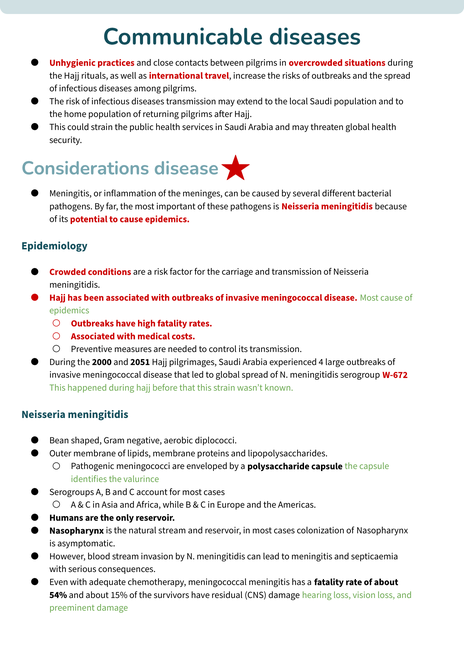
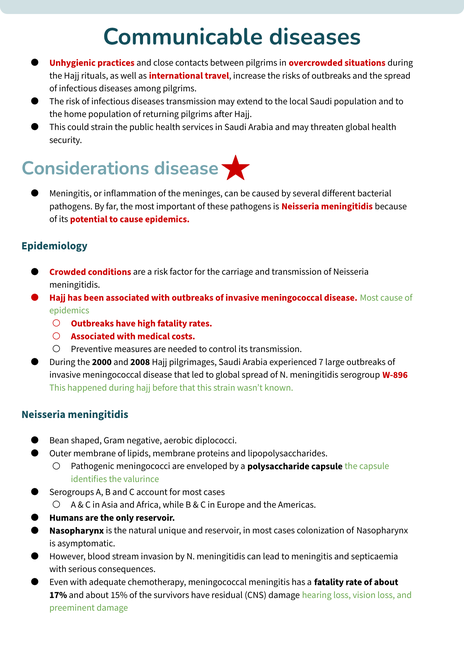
2051: 2051 -> 2008 (140, 361)
4: 4 -> 7 (321, 361)
W-672: W-672 -> W-896 (395, 374)
natural stream: stream -> unique (172, 530)
54%: 54% -> 17% (58, 594)
